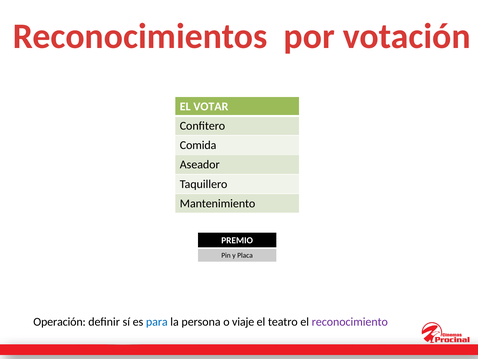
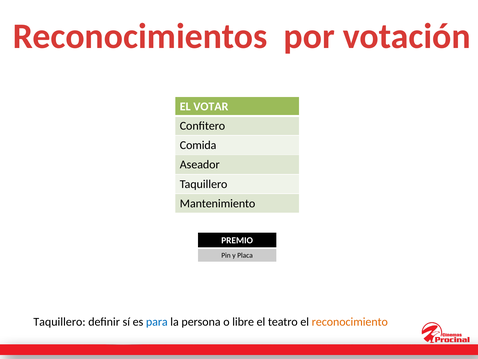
Operación: Operación -> Taquillero (59, 322)
viaje: viaje -> libre (243, 322)
reconocimiento colour: purple -> orange (350, 322)
